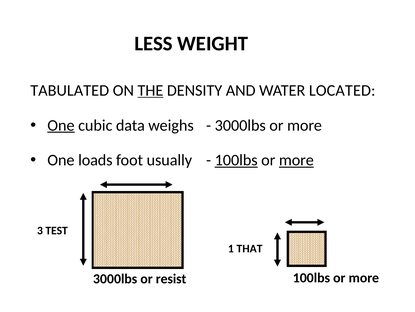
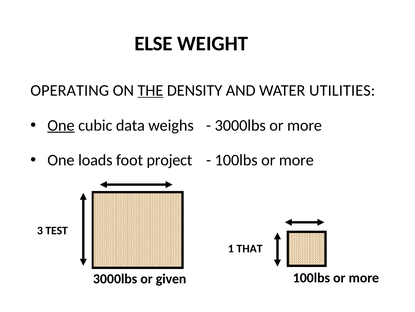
LESS: LESS -> ELSE (154, 44)
TABULATED: TABULATED -> OPERATING (70, 90)
LOCATED: LOCATED -> UTILITIES (342, 90)
usually: usually -> project (169, 160)
100lbs underline: present -> none (236, 160)
more underline: present -> none (296, 160)
resist: resist -> given (171, 278)
